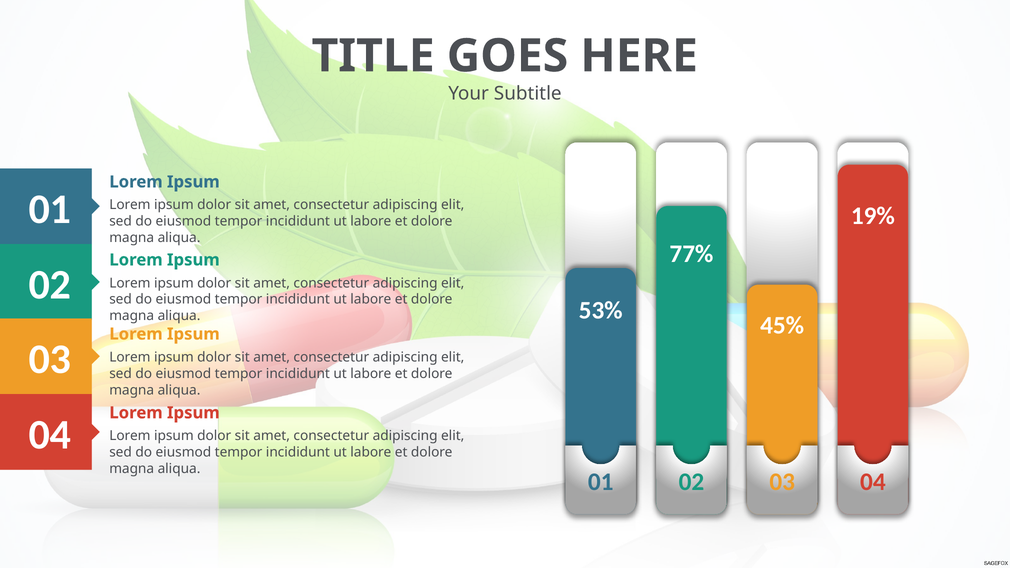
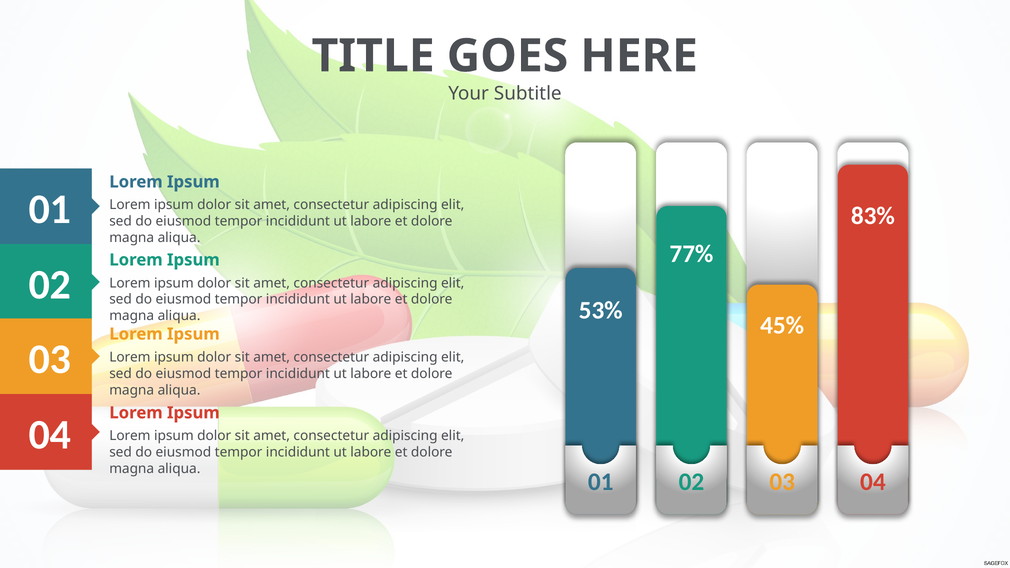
19%: 19% -> 83% (873, 216)
